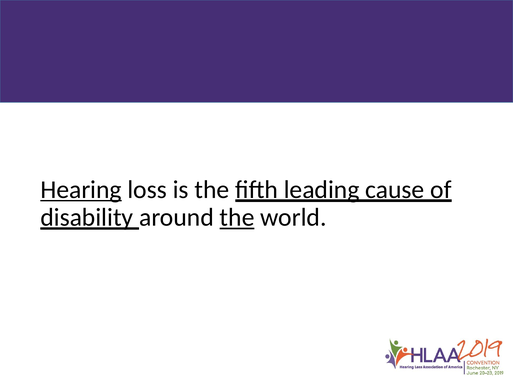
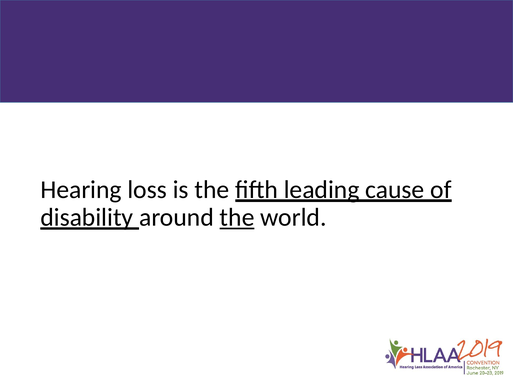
Hearing underline: present -> none (81, 190)
